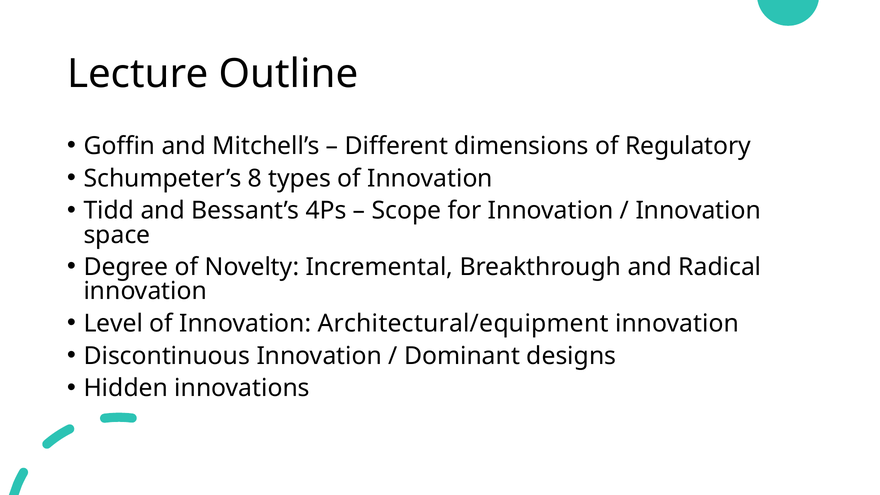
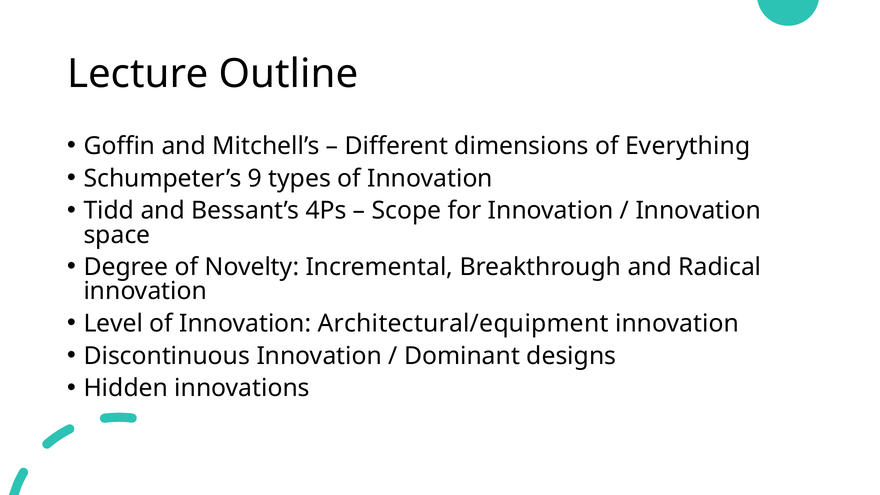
Regulatory: Regulatory -> Everything (688, 146)
8: 8 -> 9 (255, 178)
